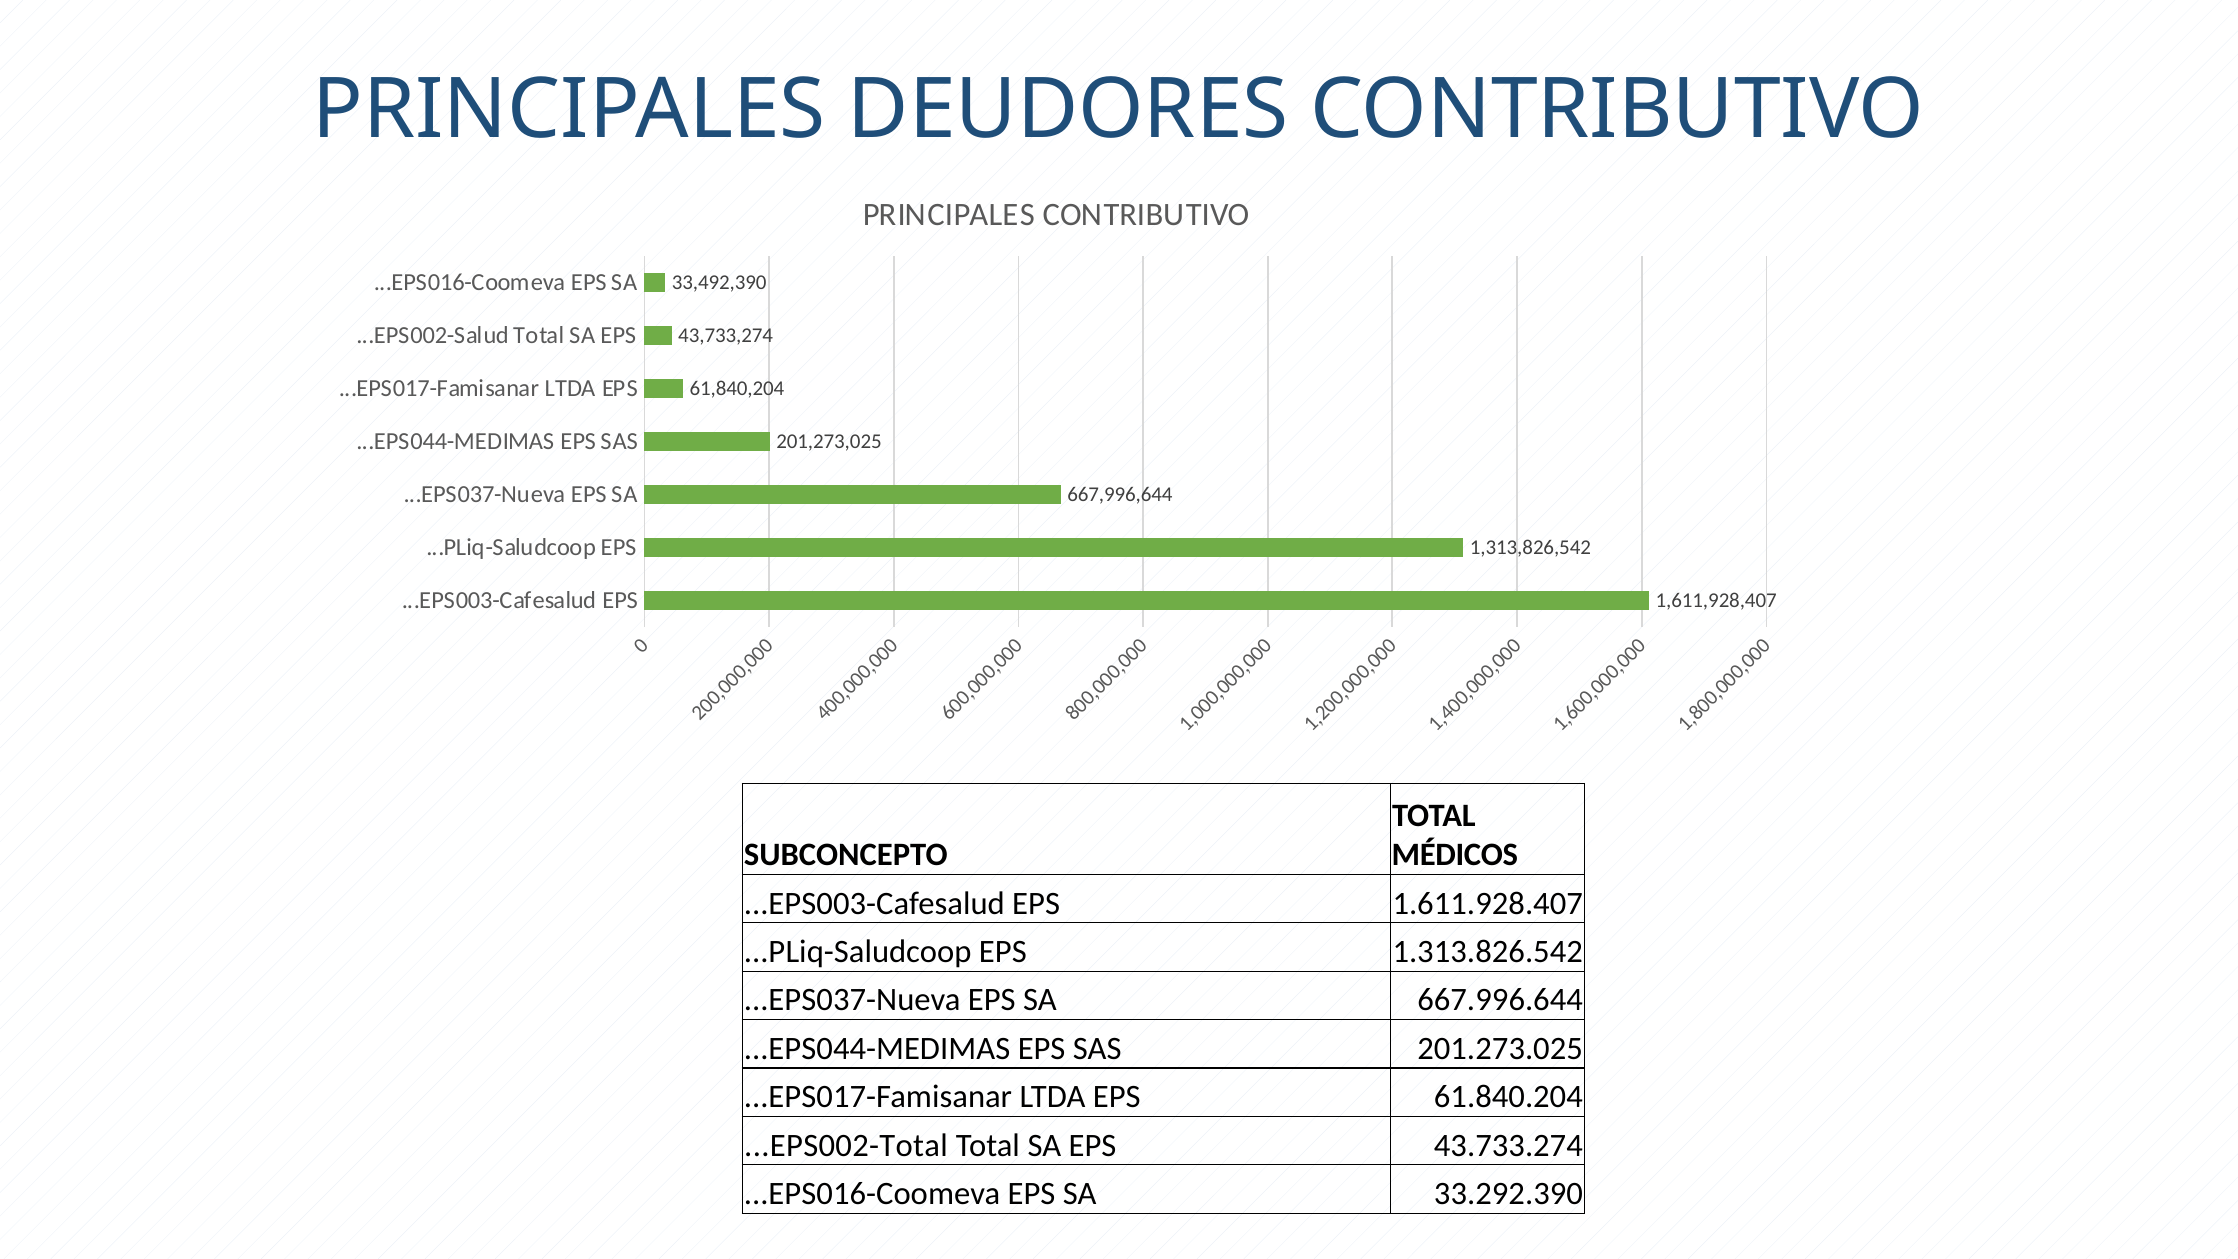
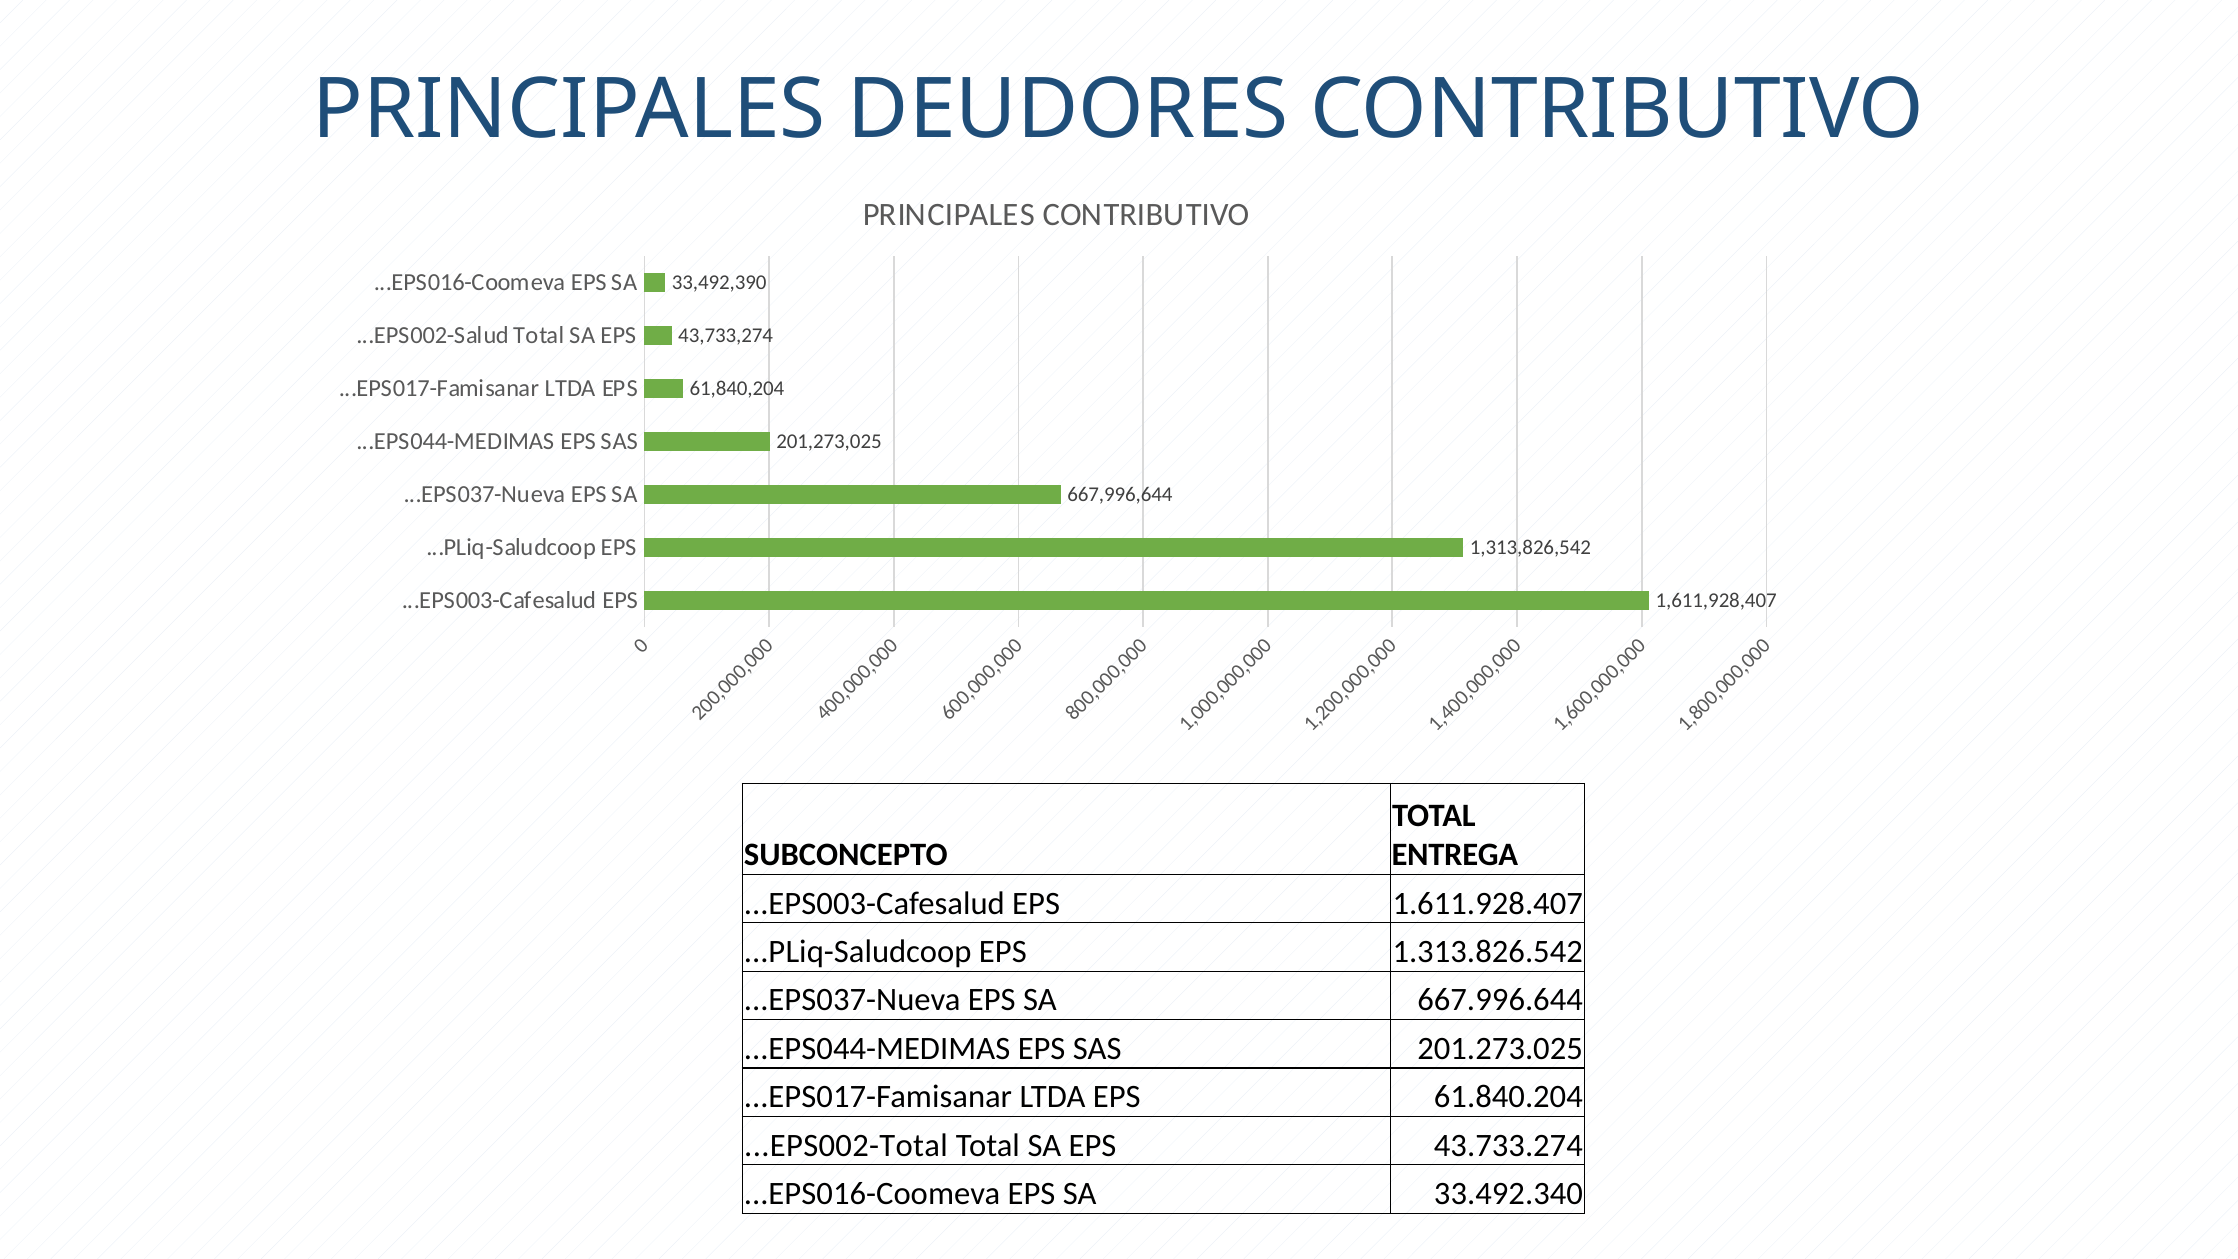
MÉDICOS: MÉDICOS -> ENTREGA (1455, 855)
33.292.390: 33.292.390 -> 33.492.340 (1508, 1194)
